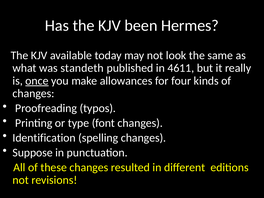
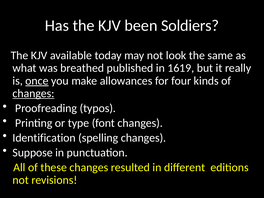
Hermes: Hermes -> Soldiers (190, 26)
standeth: standeth -> breathed (82, 68)
4611: 4611 -> 1619 (181, 68)
changes underline: none -> present (34, 93)
